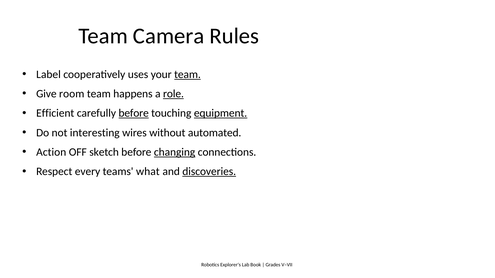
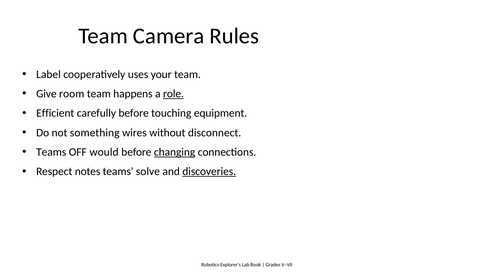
team underline: present -> none (188, 74)
before underline: present -> none (134, 113)
equipment underline: present -> none (221, 113)
interesting: interesting -> something (95, 133)
automated: automated -> disconnect (215, 133)
Action: Action -> Teams (51, 152)
sketch: sketch -> would (104, 152)
every: every -> notes (88, 172)
what: what -> solve (148, 172)
